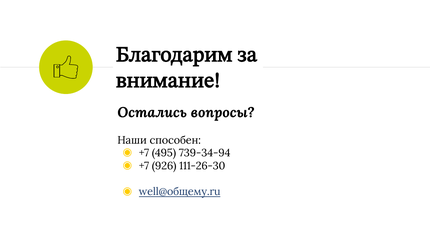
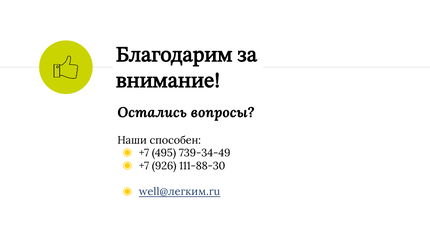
739-34-94: 739-34-94 -> 739-34-49 (205, 153)
111-26-30: 111-26-30 -> 111-88-30 (202, 166)
well@общему.ru: well@общему.ru -> well@легким.ru (179, 192)
